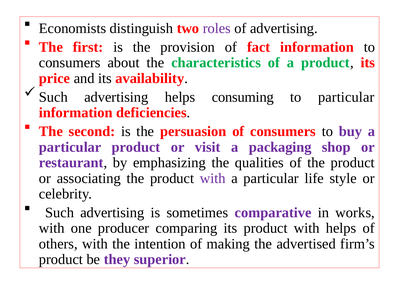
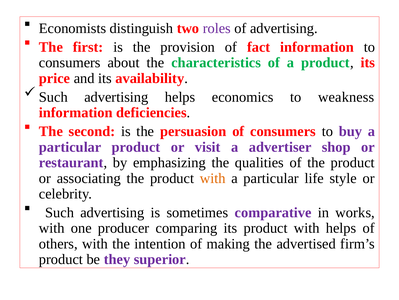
consuming: consuming -> economics (243, 97)
to particular: particular -> weakness (346, 97)
packaging: packaging -> advertiser (280, 147)
with colour: purple -> orange (213, 178)
